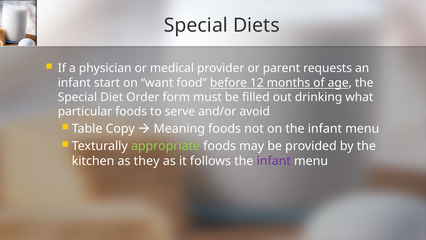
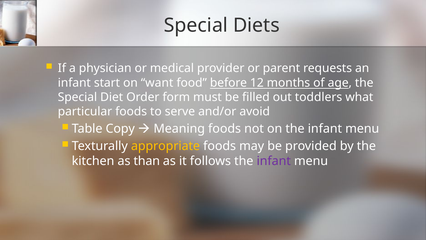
drinking: drinking -> toddlers (319, 97)
appropriate colour: light green -> yellow (166, 146)
they: they -> than (147, 161)
